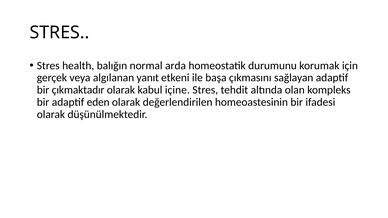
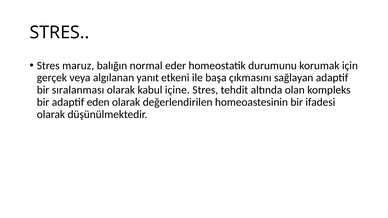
health: health -> maruz (78, 66)
arda: arda -> eder (176, 66)
çıkmaktadır: çıkmaktadır -> sıralanması (78, 90)
